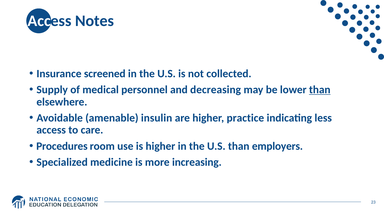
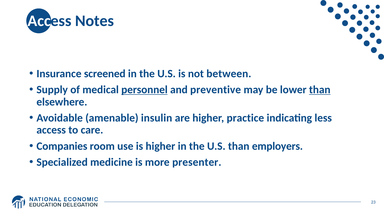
collected: collected -> between (229, 74)
personnel underline: none -> present (144, 90)
decreasing: decreasing -> preventive (216, 90)
Procedures: Procedures -> Companies (62, 146)
increasing: increasing -> presenter (197, 162)
